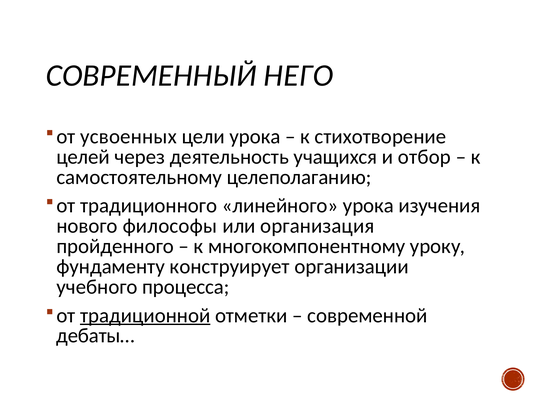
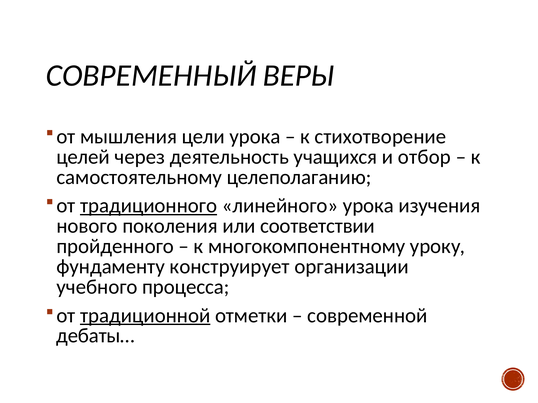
НЕГО: НЕГО -> ВЕРЫ (299, 76)
усвоенных: усвоенных -> мышления (129, 137)
традиционного underline: none -> present (149, 206)
философы: философы -> поколения (170, 226)
организация: организация -> соответствии (317, 226)
